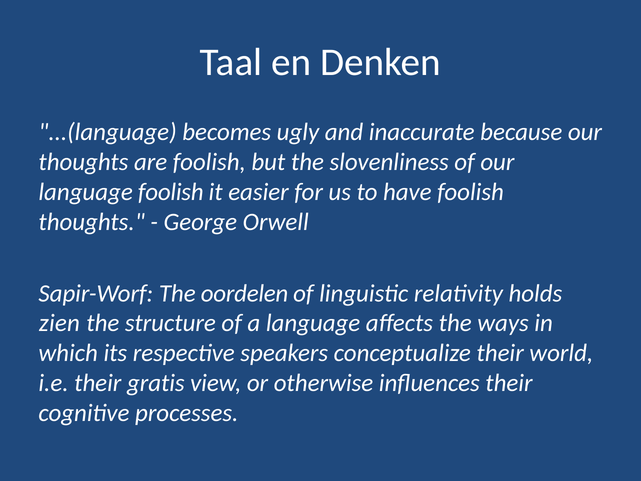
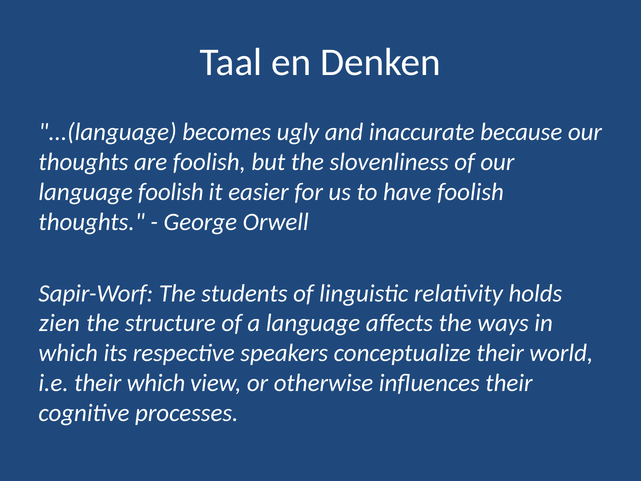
oordelen: oordelen -> students (244, 293)
their gratis: gratis -> which (156, 383)
